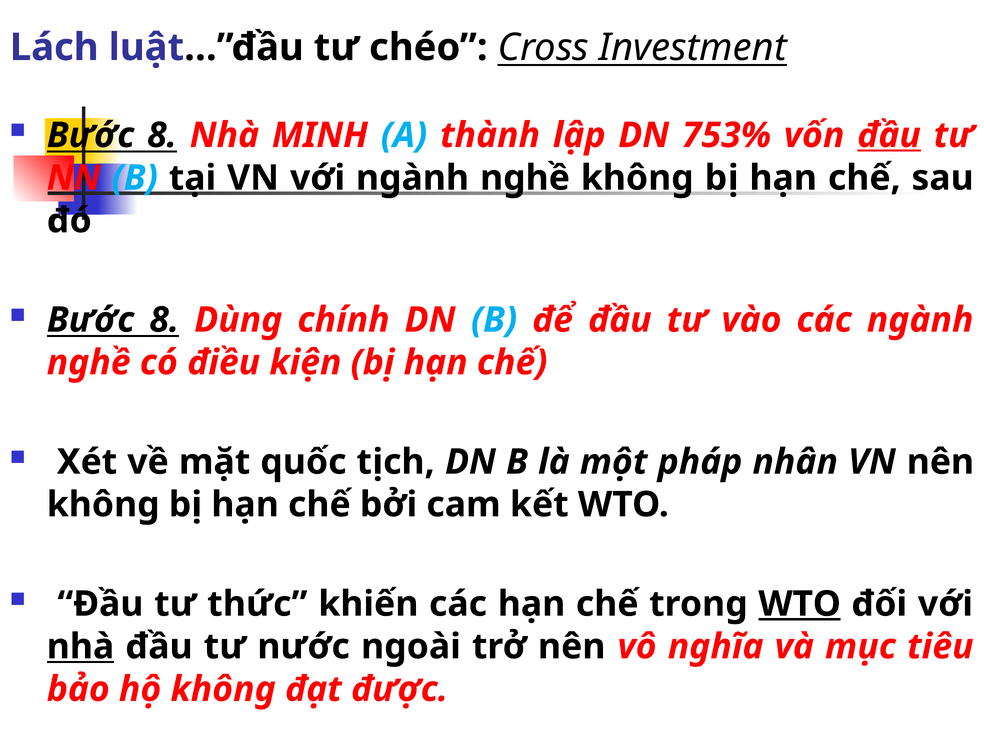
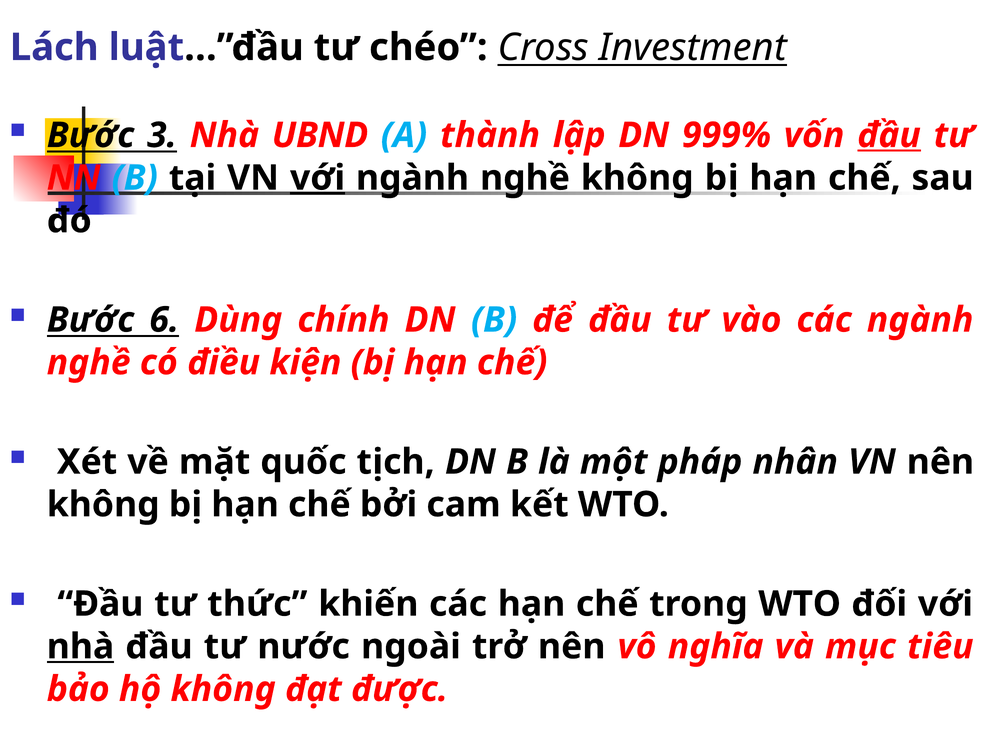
8: 8 -> 3 (162, 135)
MINH: MINH -> UBND (320, 135)
753%: 753% -> 999% (727, 135)
với underline: none -> present (318, 178)
8: 8 -> 6 (164, 320)
WTO underline: present -> none (800, 604)
